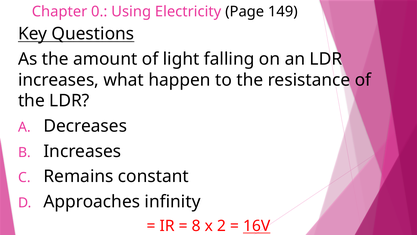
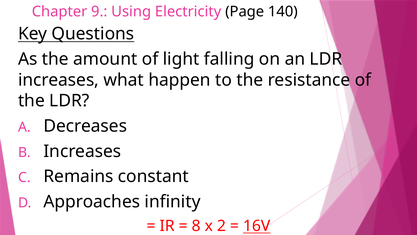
0: 0 -> 9 (99, 11)
149: 149 -> 140 (283, 11)
